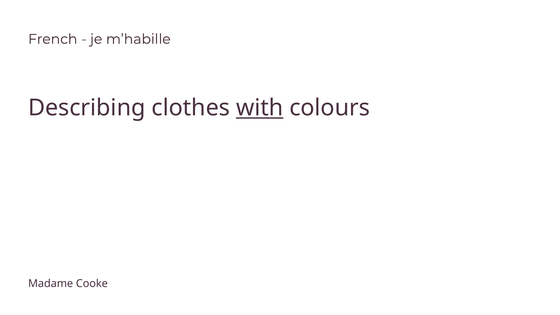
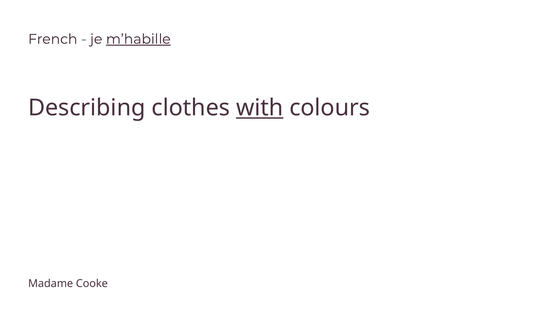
m’habille underline: none -> present (138, 39)
